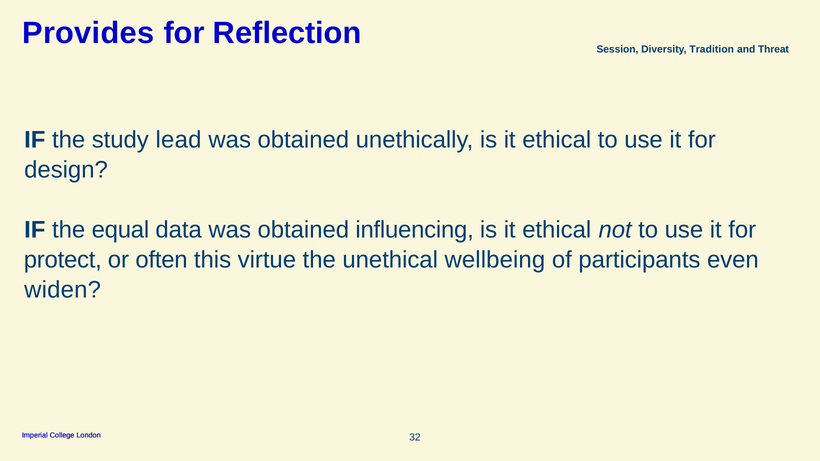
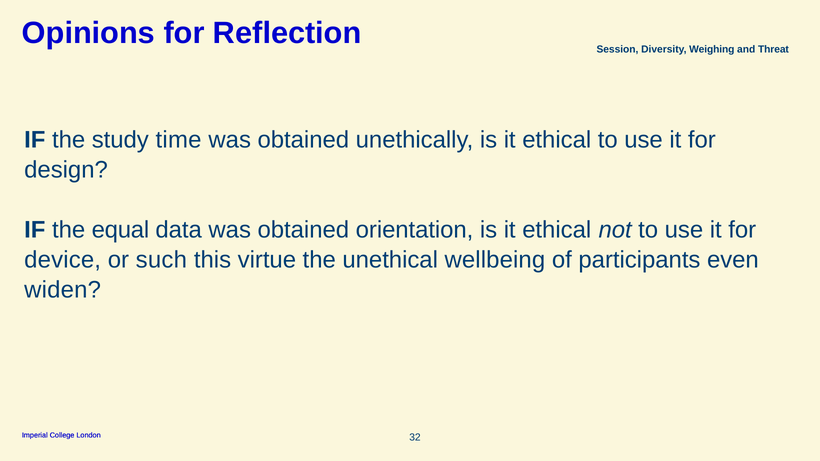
Provides: Provides -> Opinions (88, 33)
Tradition: Tradition -> Weighing (712, 49)
lead: lead -> time (179, 140)
influencing: influencing -> orientation (415, 230)
protect: protect -> device (63, 260)
often: often -> such (161, 260)
